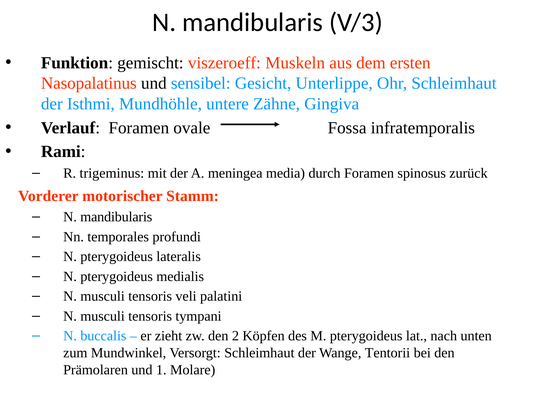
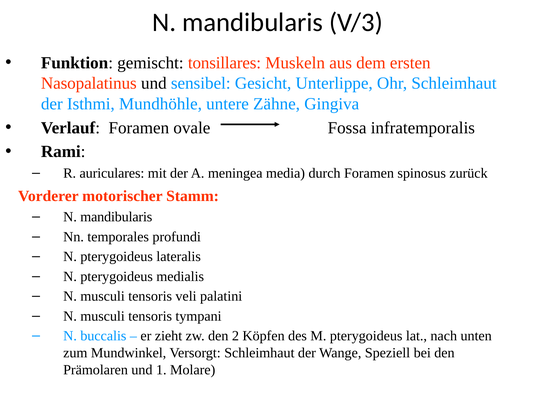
viszeroeff: viszeroeff -> tonsillares (224, 63)
trigeminus: trigeminus -> auriculares (112, 173)
Tentorii: Tentorii -> Speziell (387, 353)
